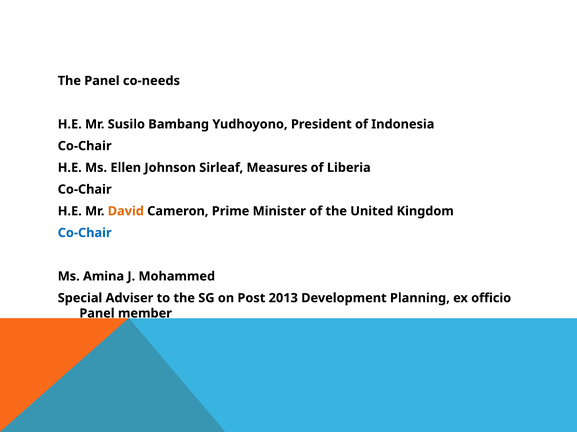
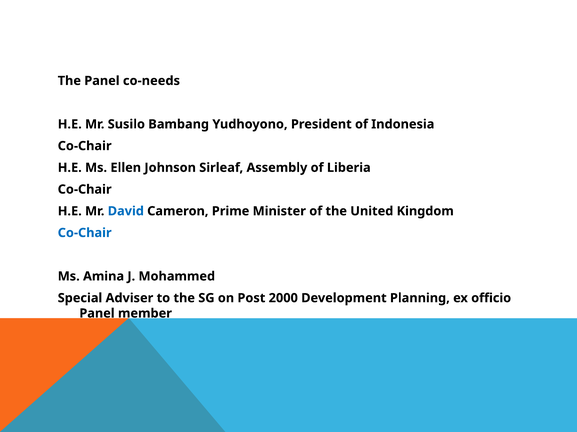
Measures: Measures -> Assembly (277, 168)
David colour: orange -> blue (126, 211)
2013: 2013 -> 2000 (283, 299)
